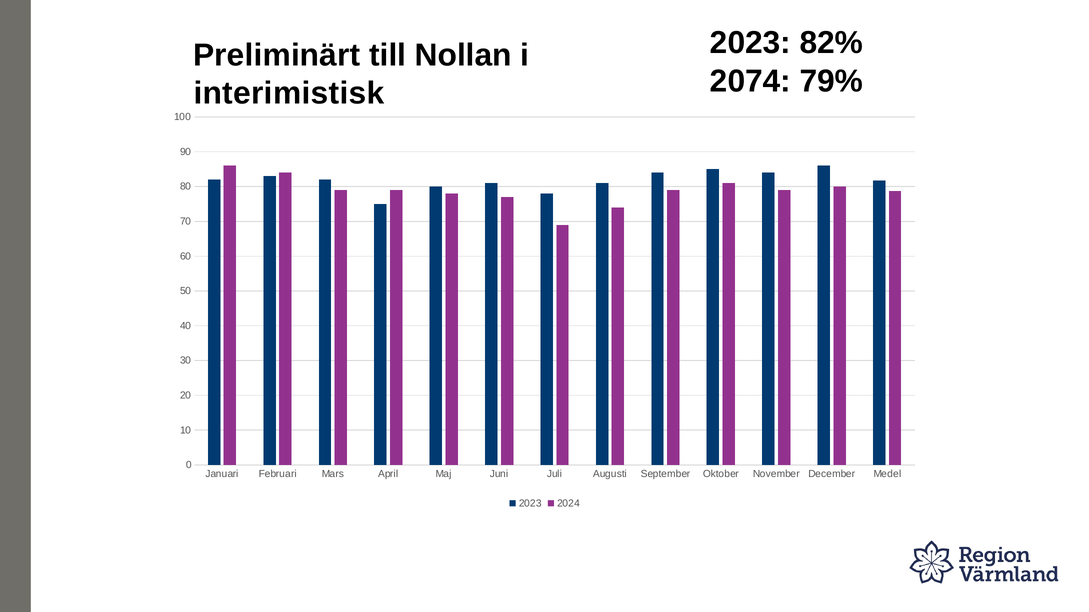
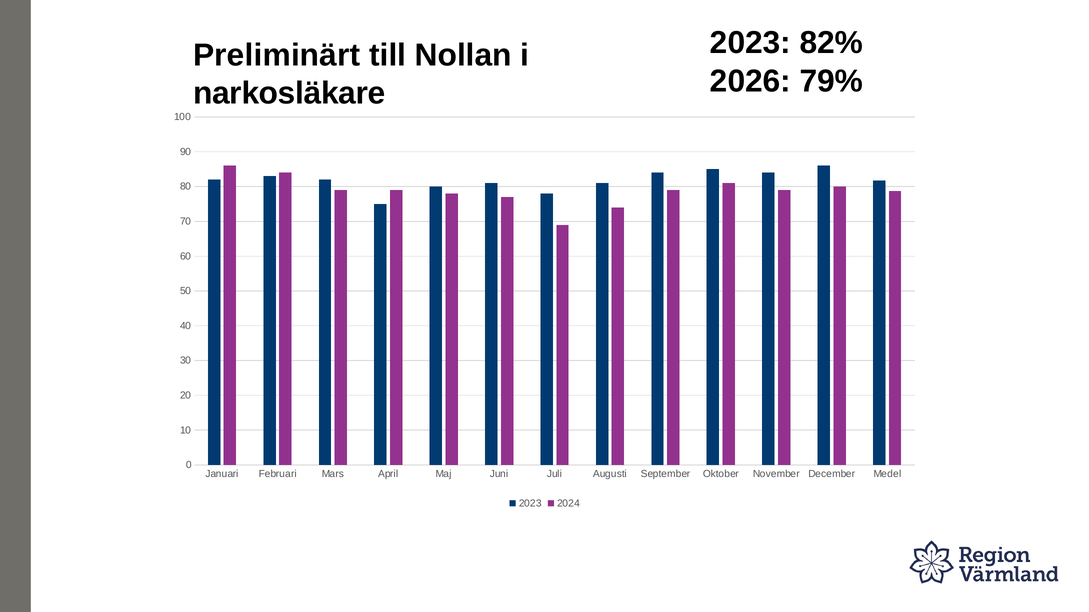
2074: 2074 -> 2026 (751, 81)
interimistisk: interimistisk -> narkosläkare (289, 93)
